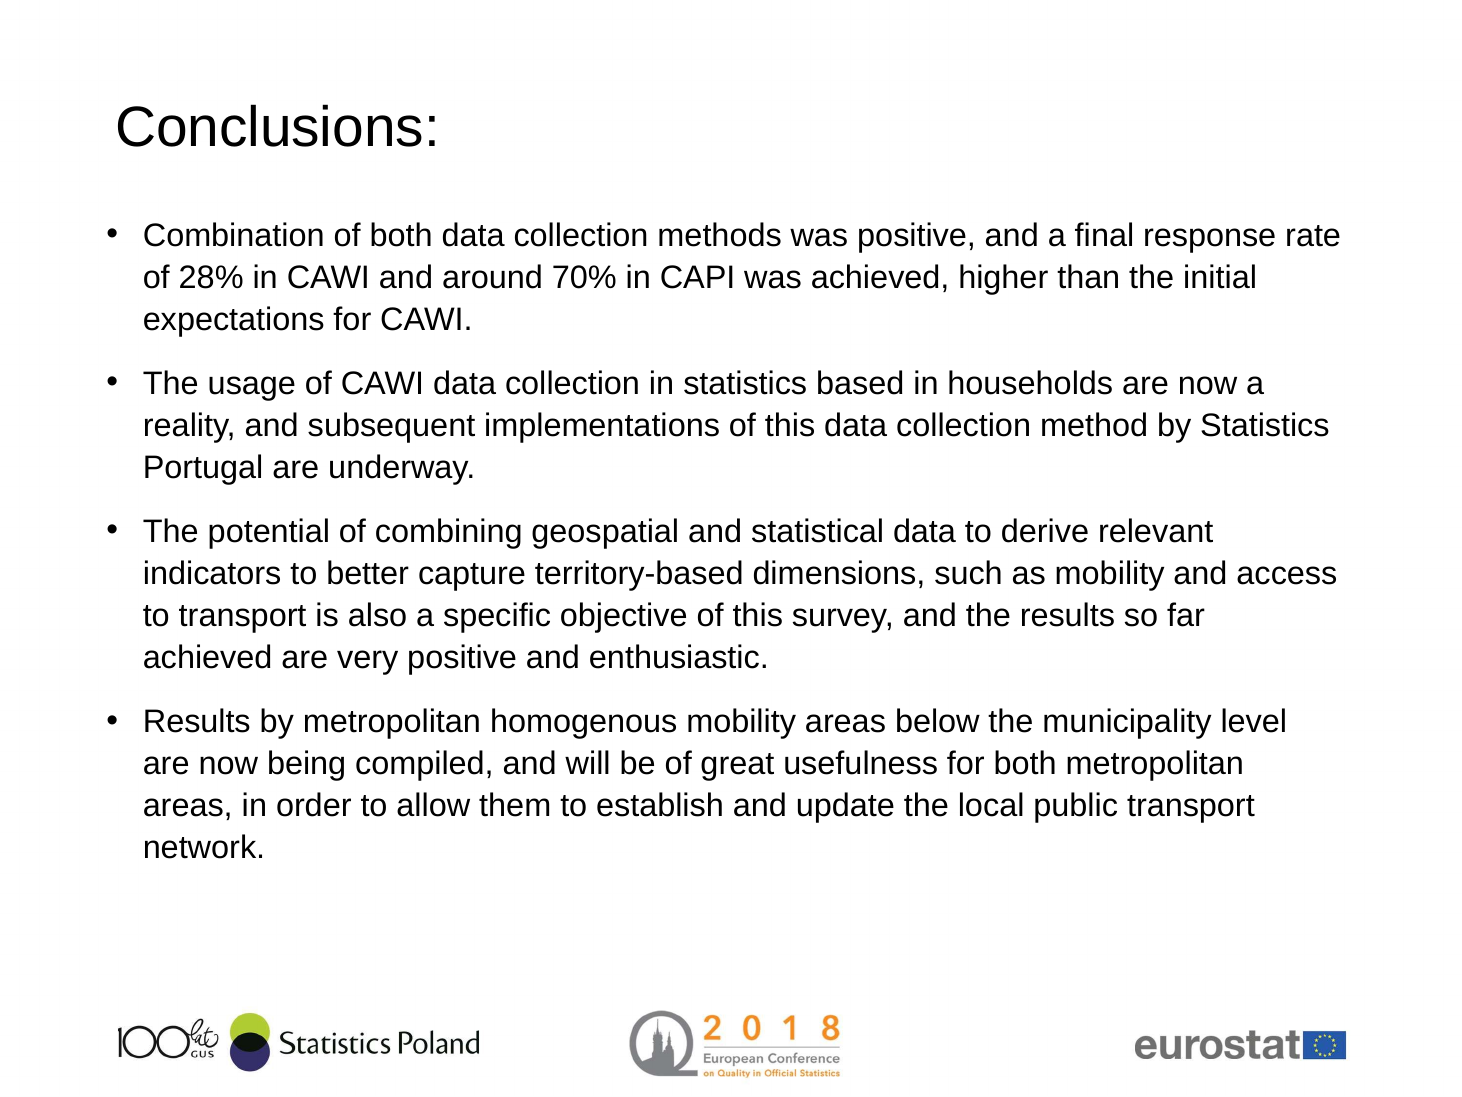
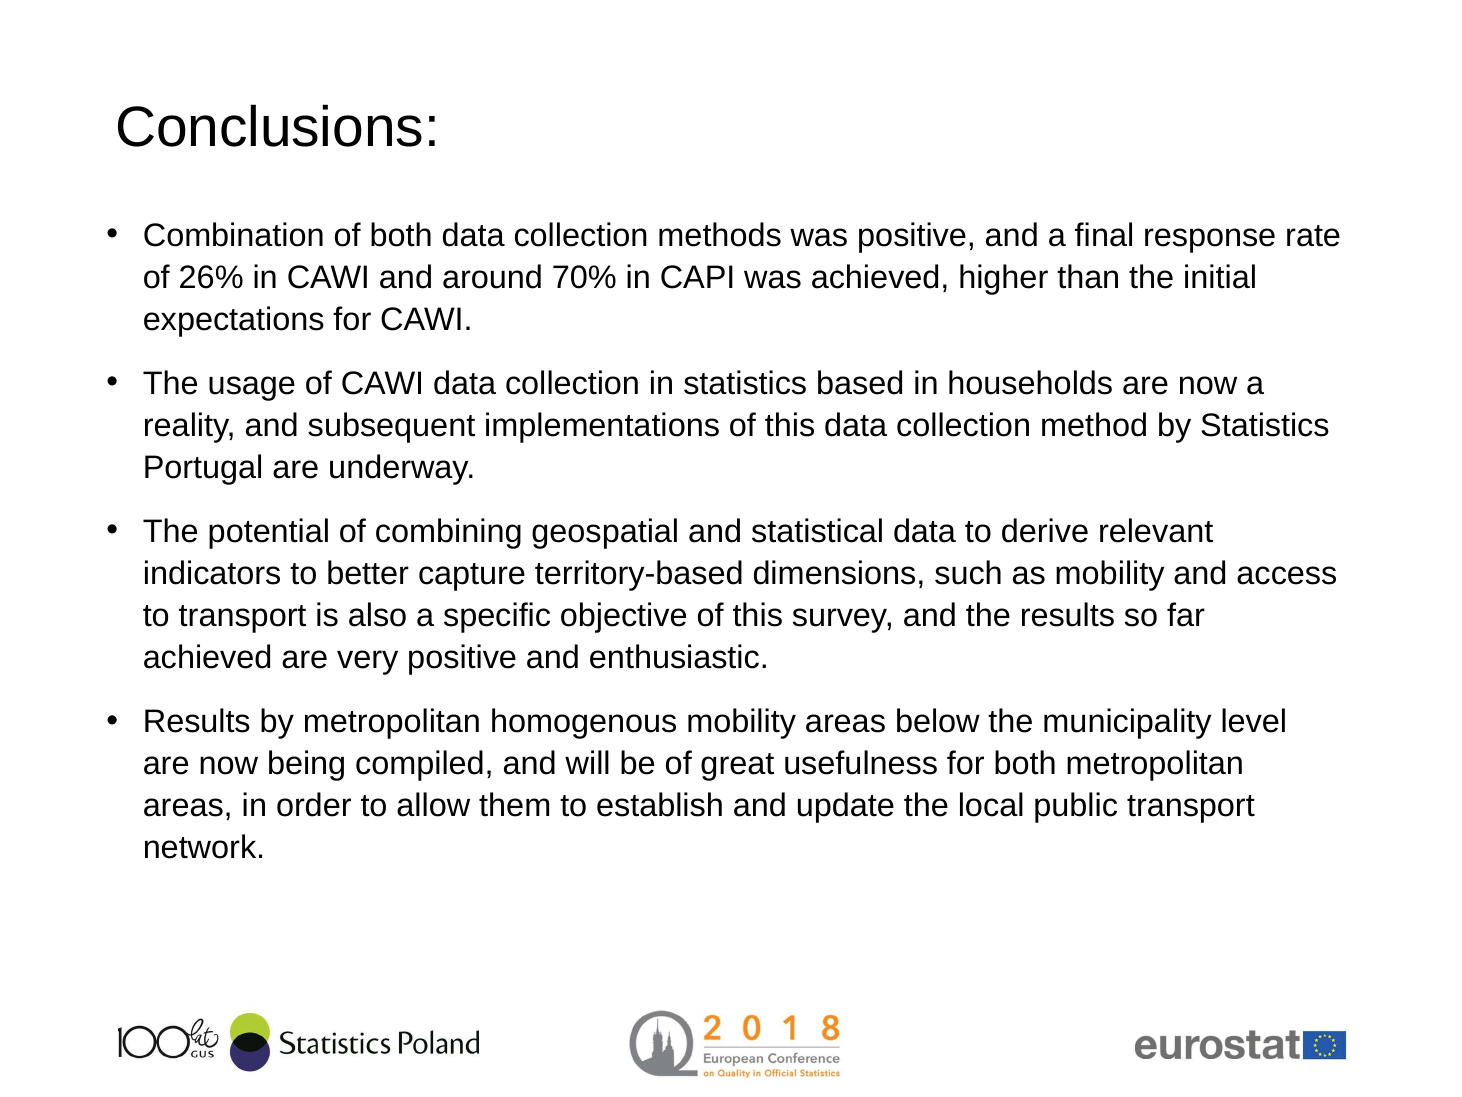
28%: 28% -> 26% (211, 277)
